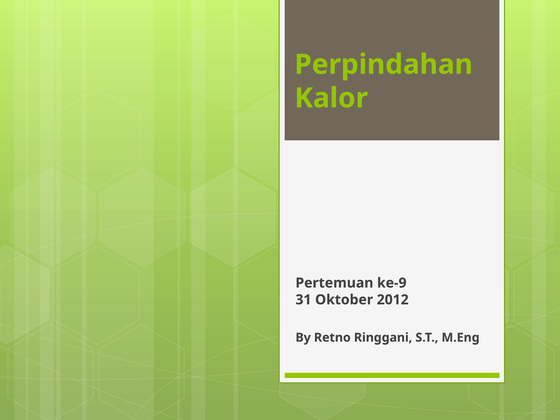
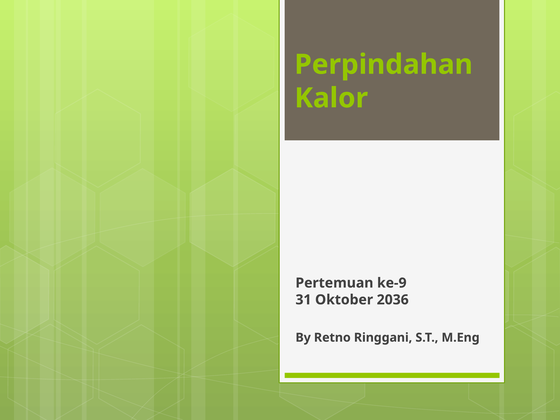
2012: 2012 -> 2036 (393, 300)
